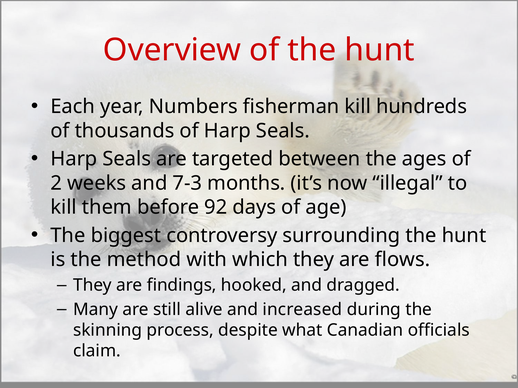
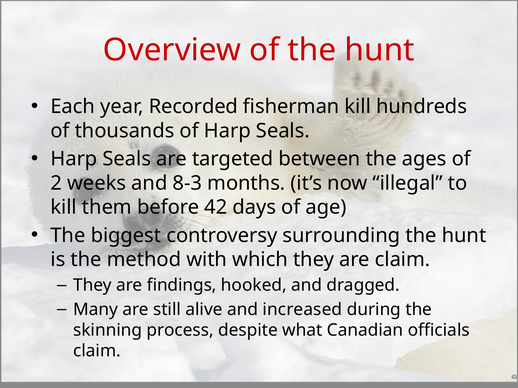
Numbers: Numbers -> Recorded (193, 107)
7-3: 7-3 -> 8-3 (187, 183)
92: 92 -> 42 (216, 208)
are flows: flows -> claim (403, 260)
